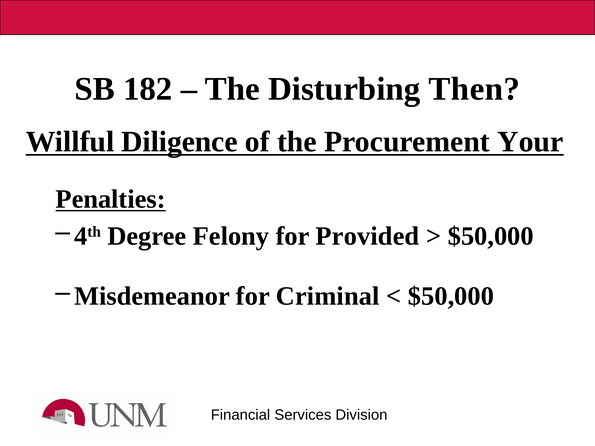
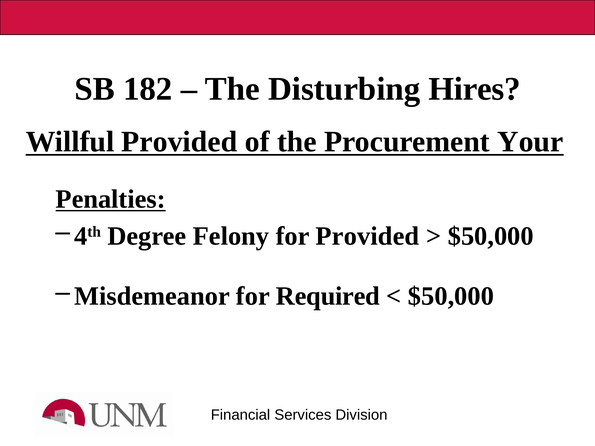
Then: Then -> Hires (475, 89)
Willful Diligence: Diligence -> Provided (179, 142)
Criminal: Criminal -> Required (328, 296)
